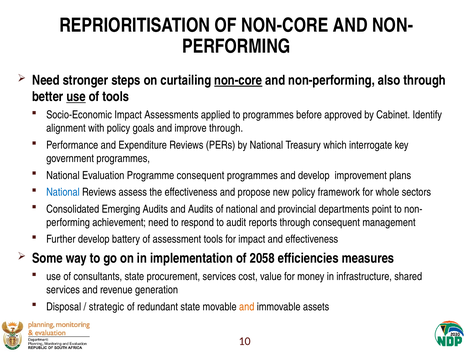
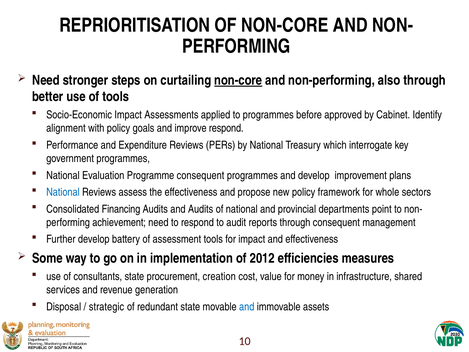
use underline: present -> none (76, 97)
improve through: through -> respond (226, 128)
Emerging: Emerging -> Financing (121, 209)
2058: 2058 -> 2012 (262, 258)
procurement services: services -> creation (219, 276)
and colour: orange -> blue (247, 307)
